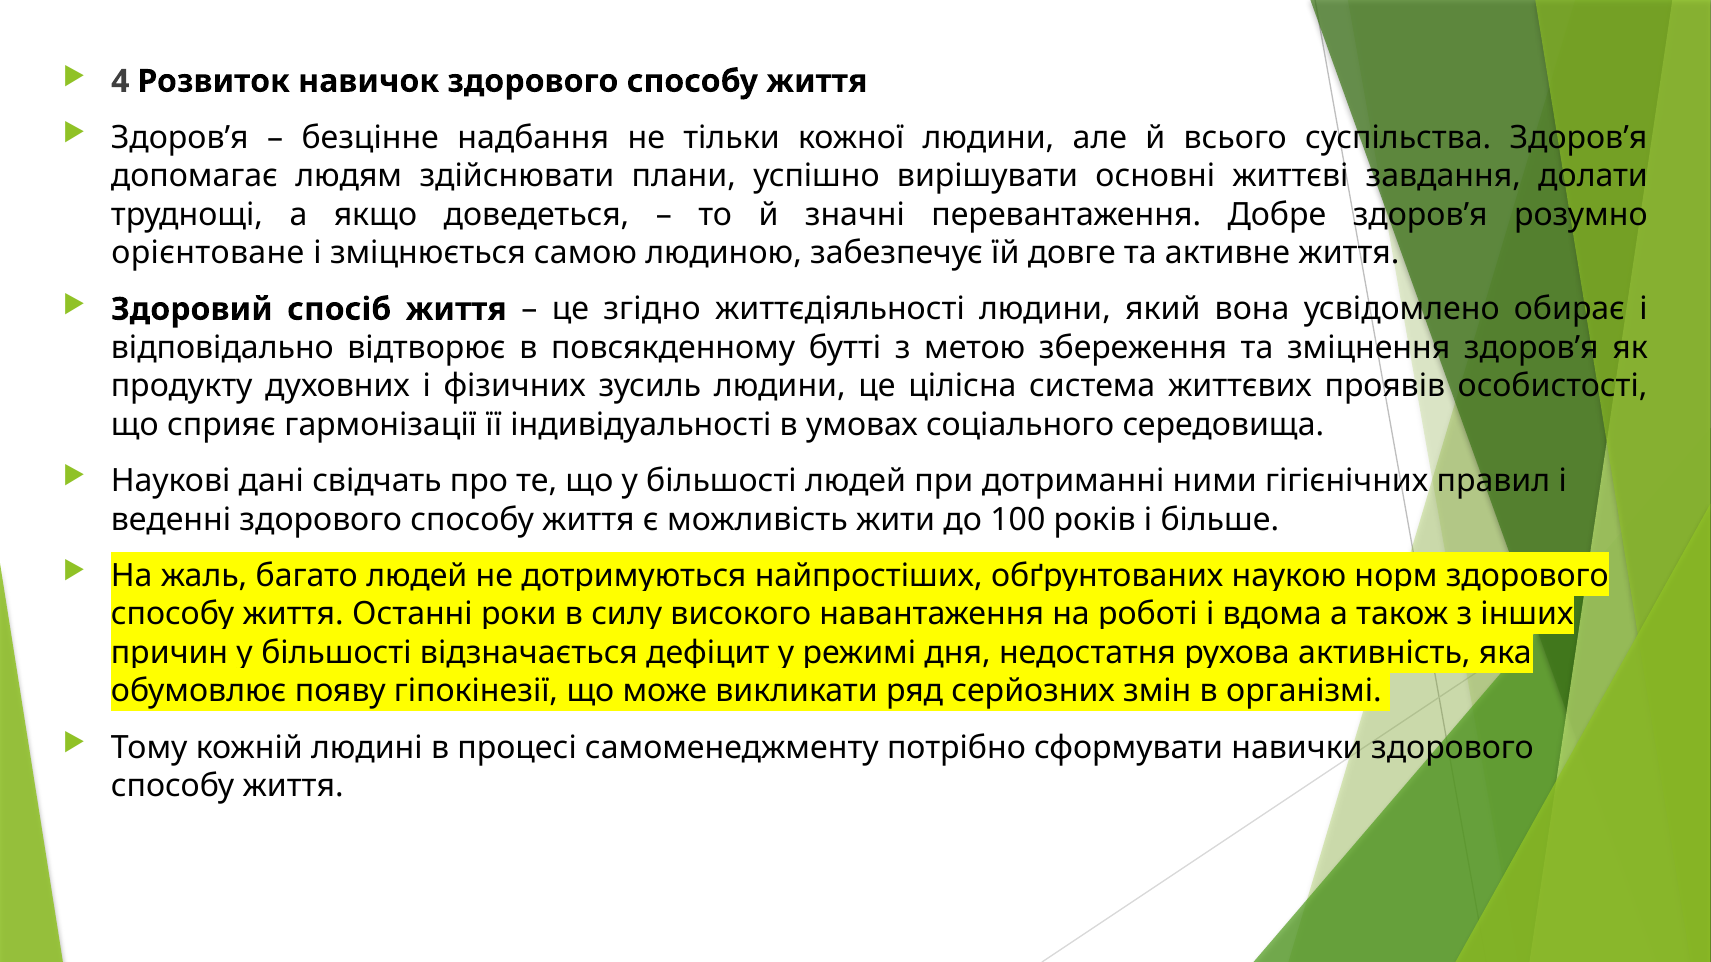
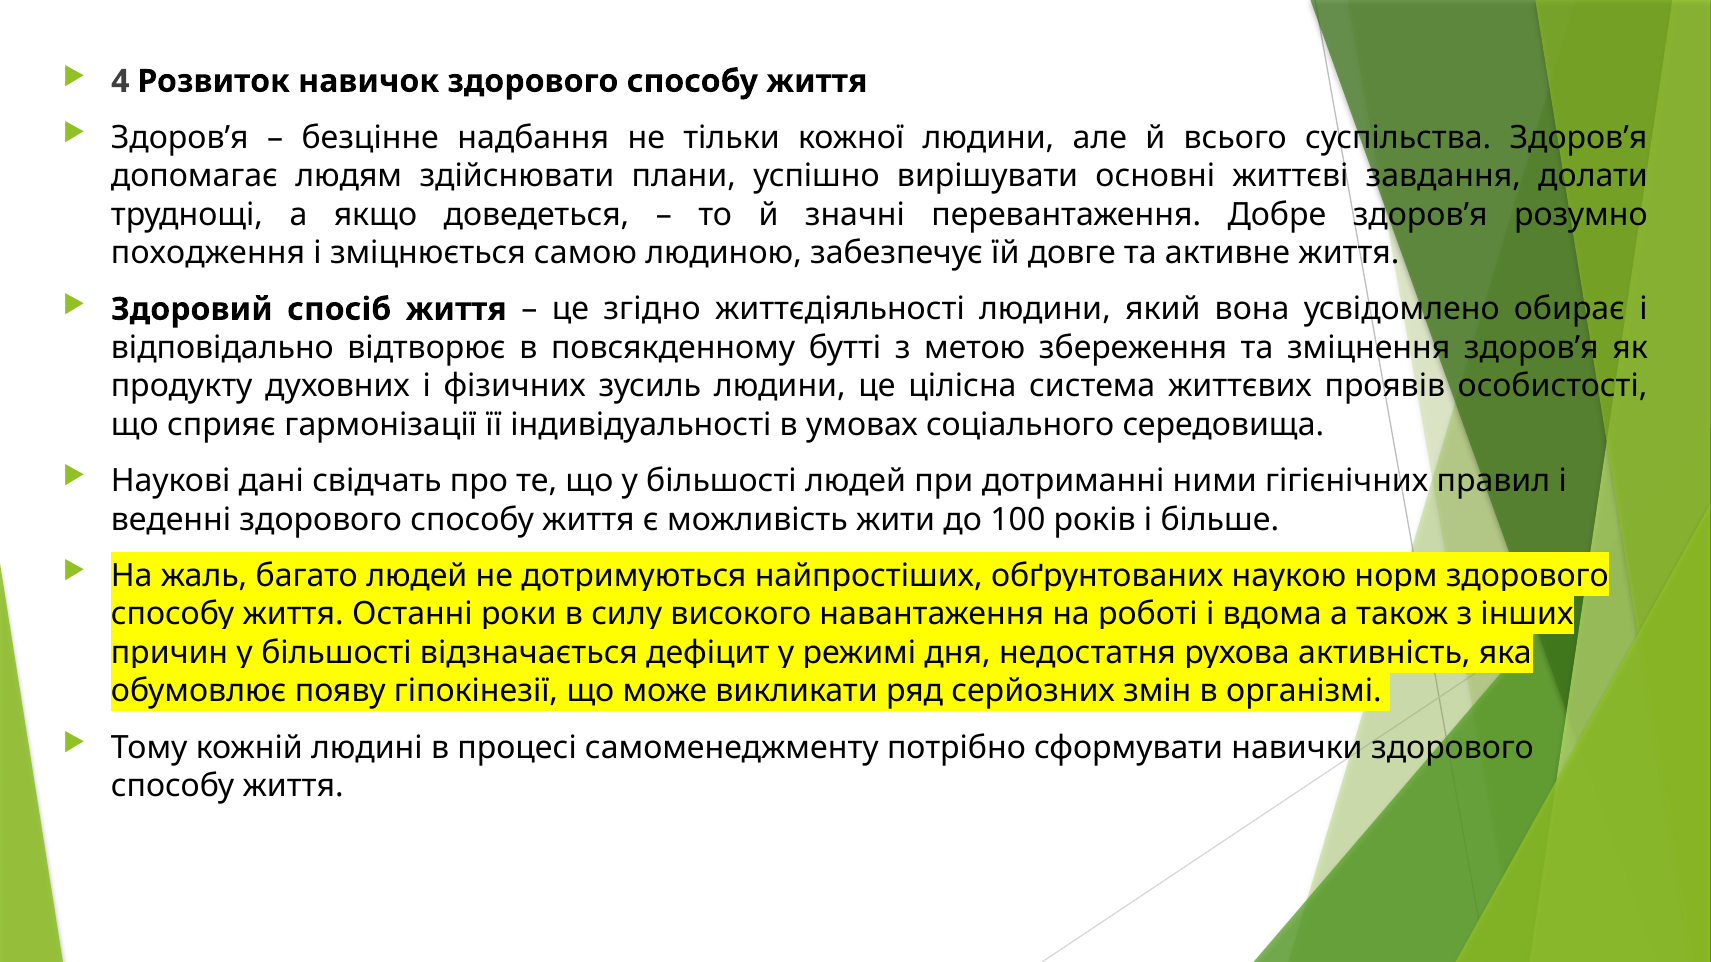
орієнтоване: орієнтоване -> походження (208, 253)
